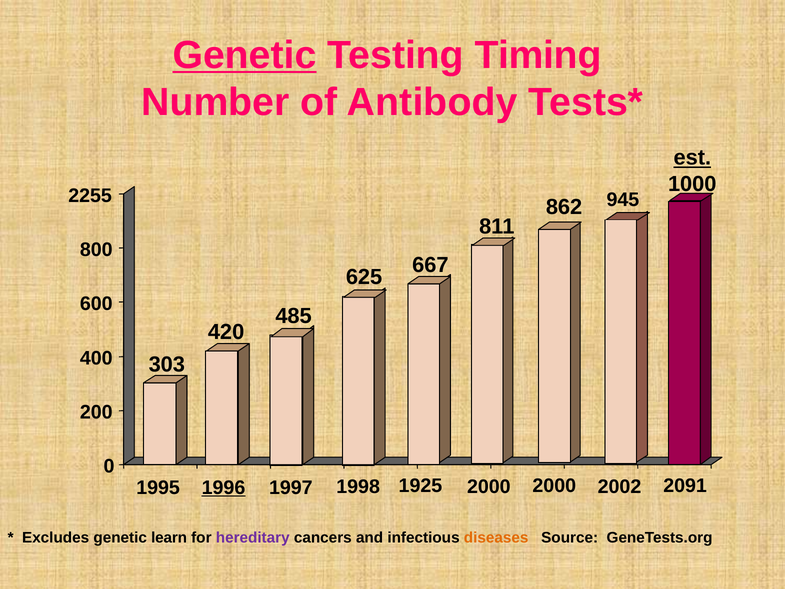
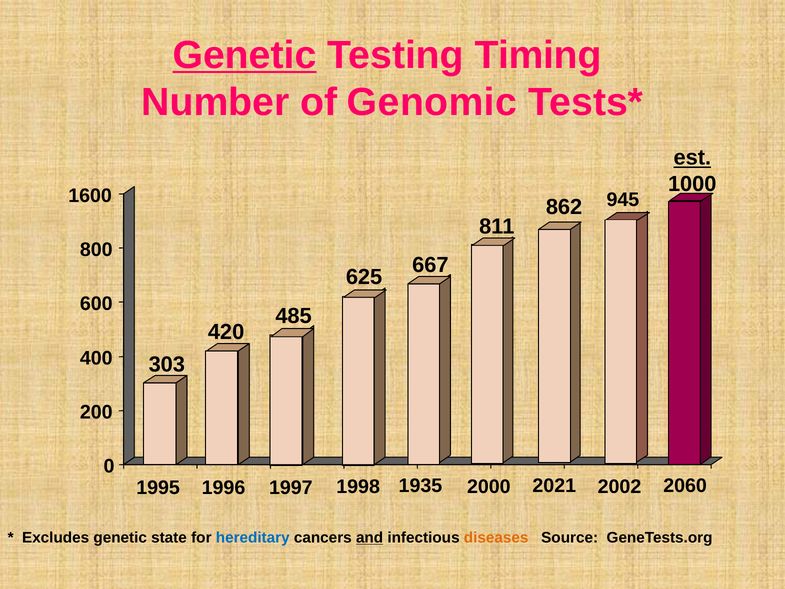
Antibody: Antibody -> Genomic (432, 102)
2255: 2255 -> 1600 (90, 195)
2091: 2091 -> 2060 (685, 486)
1996 underline: present -> none (223, 487)
1925: 1925 -> 1935 (420, 485)
2000 2000: 2000 -> 2021 (554, 485)
learn: learn -> state (169, 537)
hereditary colour: purple -> blue (253, 537)
and underline: none -> present (370, 537)
